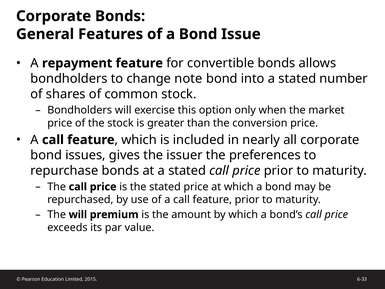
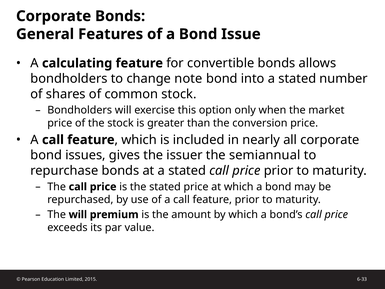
repayment: repayment -> calculating (77, 63)
preferences: preferences -> semiannual (265, 155)
